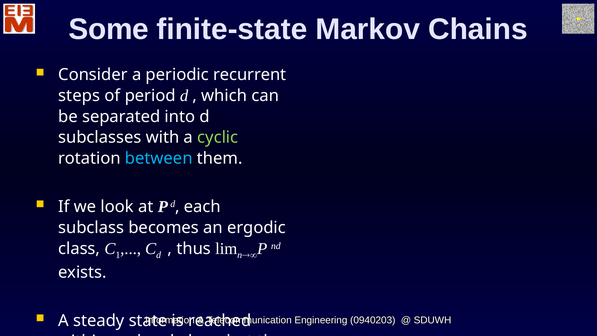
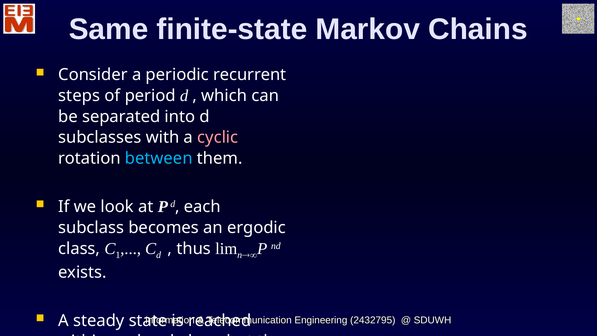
Some: Some -> Same (109, 29)
cyclic colour: light green -> pink (218, 137)
0940203: 0940203 -> 2432795 (373, 320)
